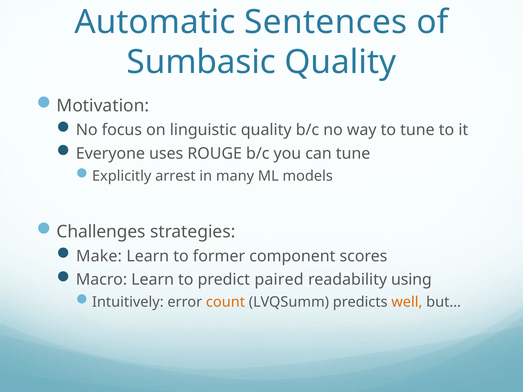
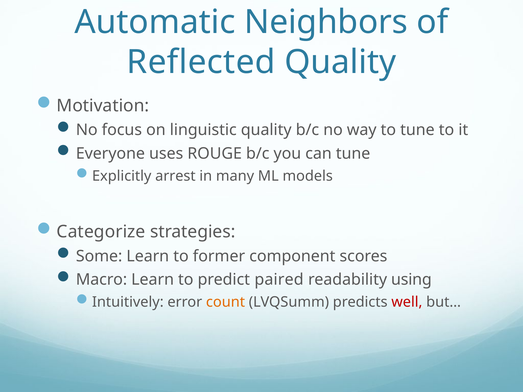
Sentences: Sentences -> Neighbors (326, 22)
Sumbasic: Sumbasic -> Reflected (201, 62)
Challenges: Challenges -> Categorize (101, 232)
Make: Make -> Some (99, 256)
well colour: orange -> red (407, 302)
